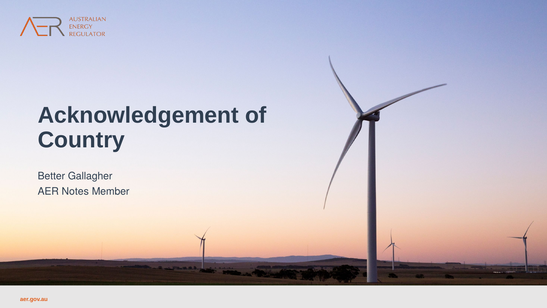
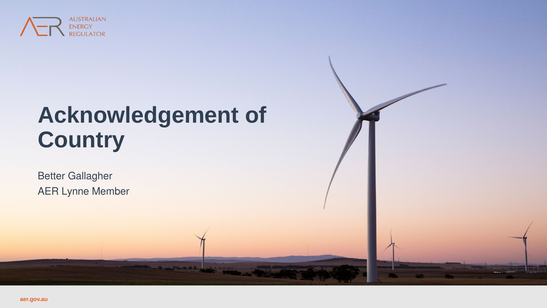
Notes: Notes -> Lynne (75, 191)
